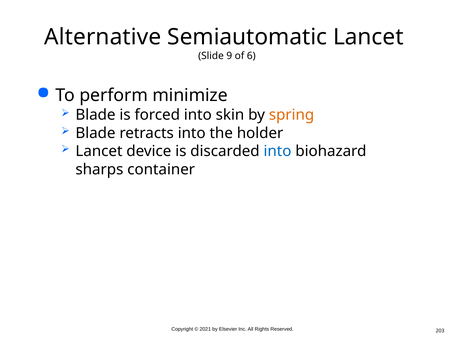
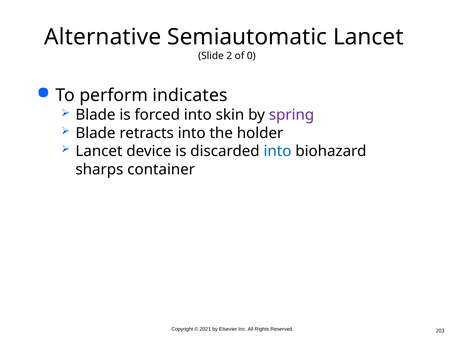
9: 9 -> 2 (229, 56)
6: 6 -> 0 (251, 56)
minimize: minimize -> indicates (190, 96)
spring colour: orange -> purple (292, 115)
